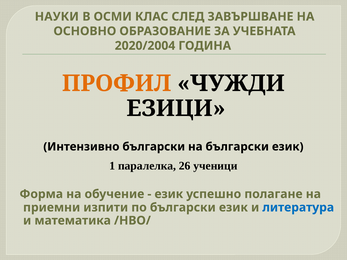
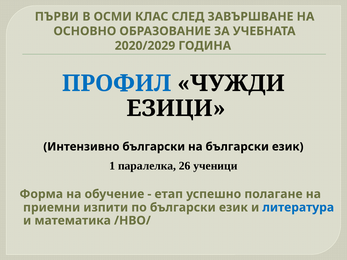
НАУКИ: НАУКИ -> ПЪРВИ (57, 17)
2020/2004: 2020/2004 -> 2020/2029 (145, 46)
ПРОФИЛ colour: orange -> blue (117, 83)
език: език -> етап (169, 194)
